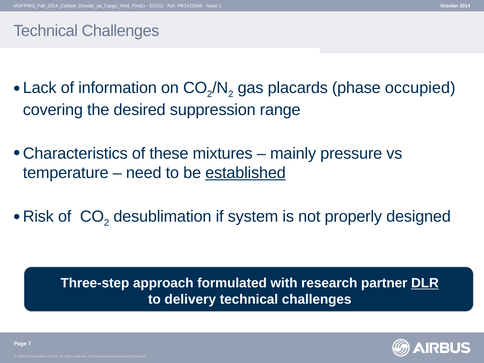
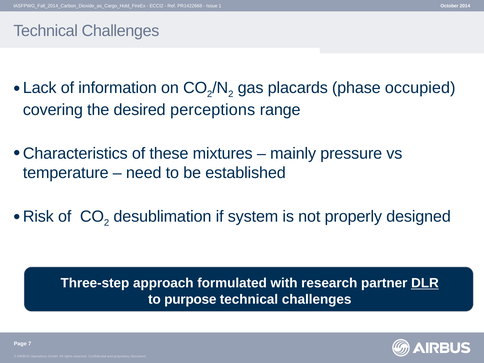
suppression: suppression -> perceptions (213, 110)
established underline: present -> none (246, 173)
delivery: delivery -> purpose (190, 299)
